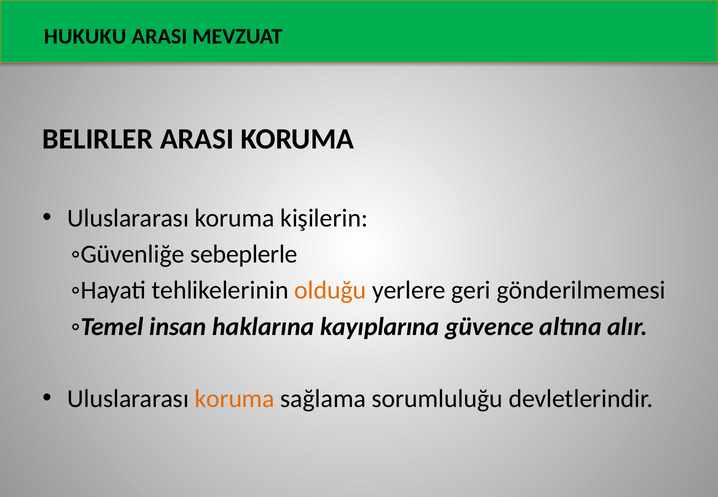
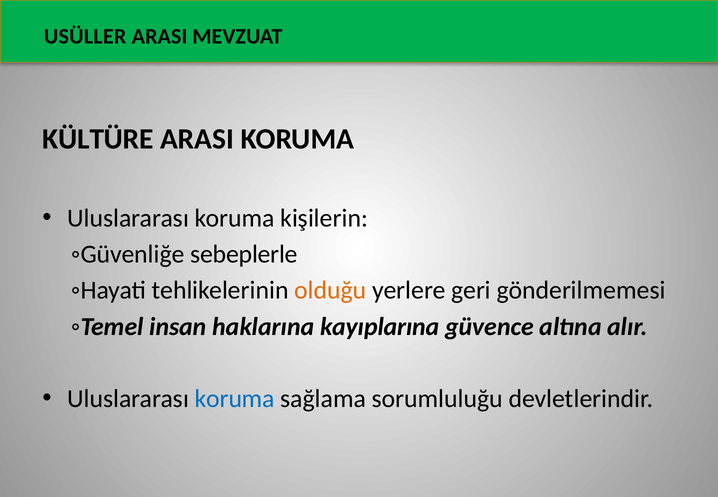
HUKUKU: HUKUKU -> USÜLLER (85, 37)
BELIRLER: BELIRLER -> KÜLTÜRE (98, 139)
koruma colour: orange -> blue (235, 399)
